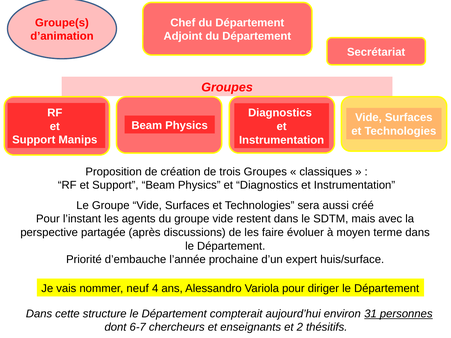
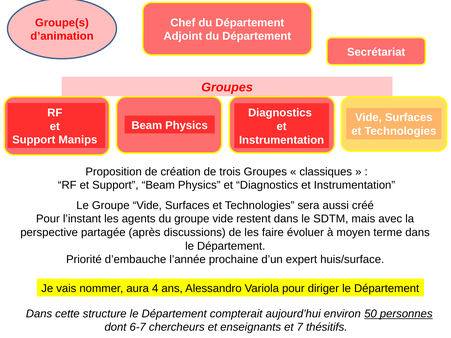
neuf: neuf -> aura (138, 289)
31: 31 -> 50 (371, 314)
2: 2 -> 7 (300, 327)
